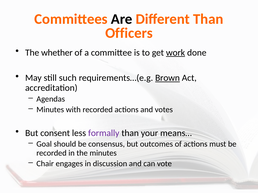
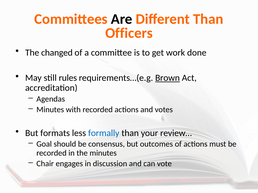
whether: whether -> changed (57, 53)
work underline: present -> none (176, 53)
such: such -> rules (68, 78)
consent: consent -> formats (55, 133)
formally colour: purple -> blue (104, 133)
means…: means… -> review… (176, 133)
